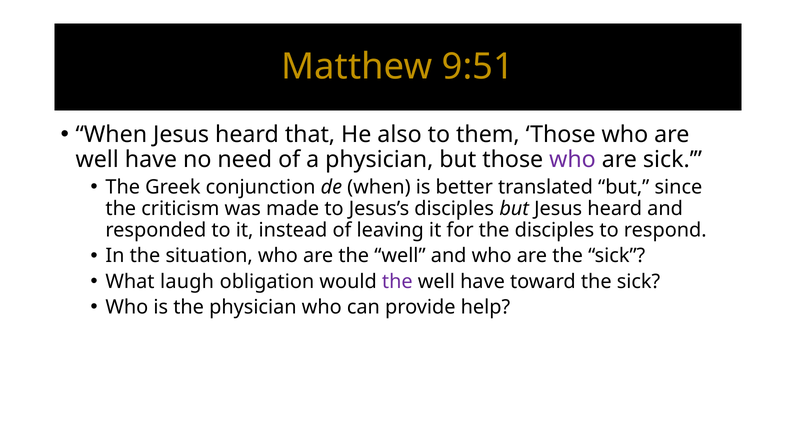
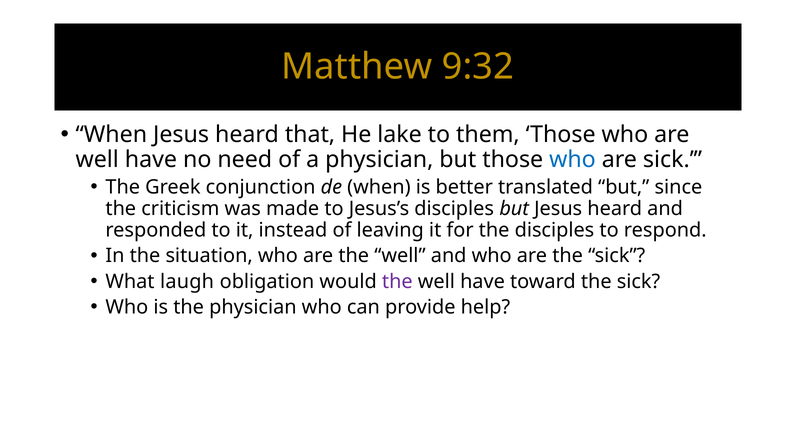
9:51: 9:51 -> 9:32 (478, 67)
also: also -> lake (400, 135)
who colour: purple -> blue (572, 160)
